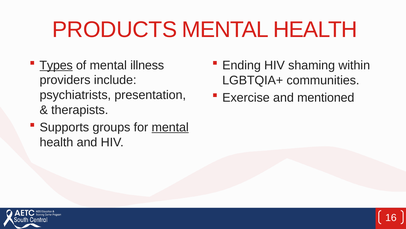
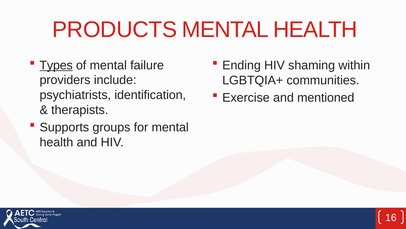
illness: illness -> failure (147, 65)
presentation: presentation -> identification (150, 95)
mental underline: present -> none (170, 127)
